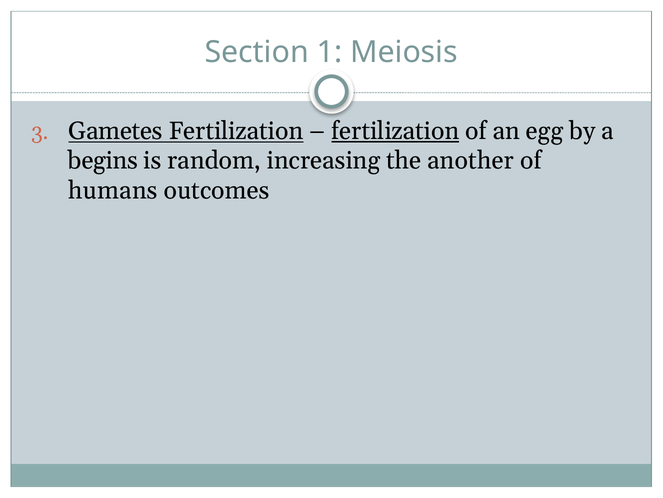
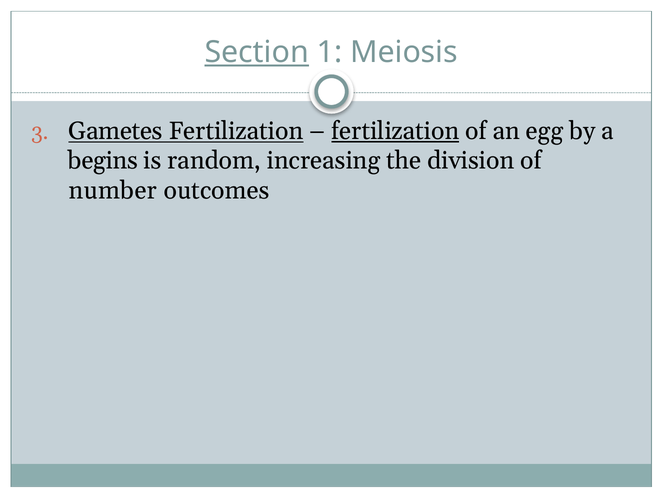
Section underline: none -> present (257, 52)
another: another -> division (471, 161)
humans: humans -> number (113, 190)
